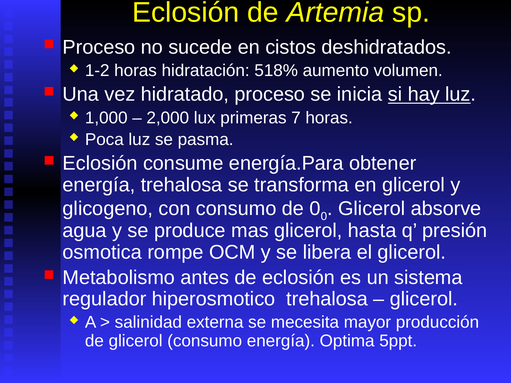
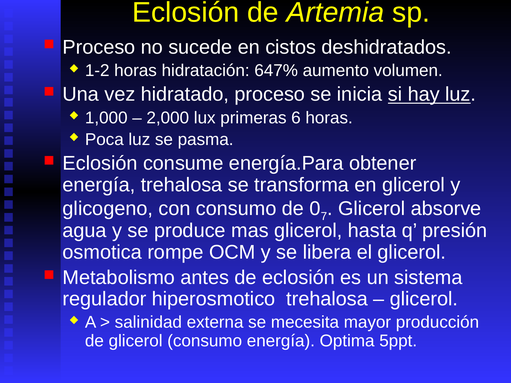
518%: 518% -> 647% (276, 71)
7: 7 -> 6 (296, 118)
0: 0 -> 7 (324, 217)
